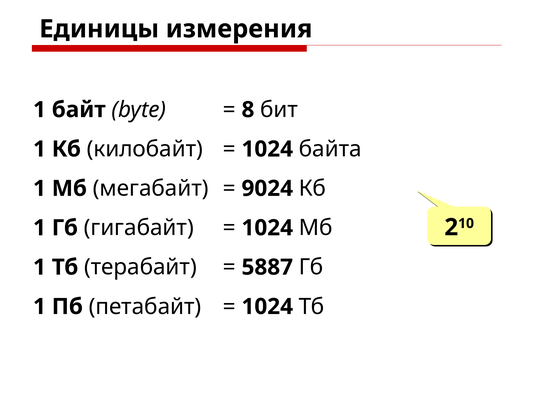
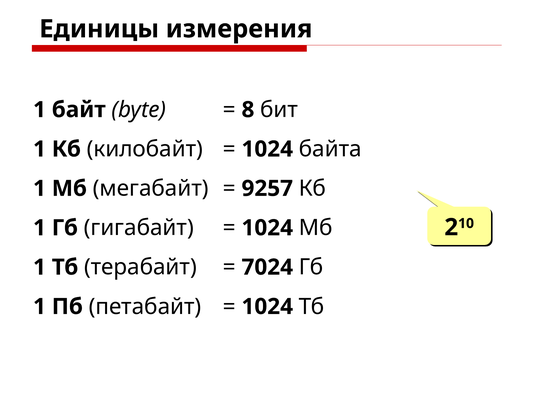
9024: 9024 -> 9257 (267, 188)
5887: 5887 -> 7024 (267, 267)
